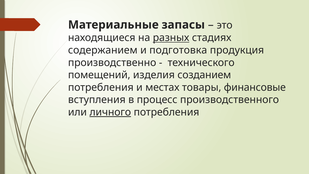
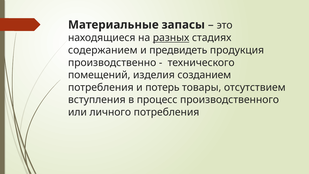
подготовка: подготовка -> предвидеть (178, 50)
местах: местах -> потерь (162, 87)
финансовые: финансовые -> отсутствием (255, 87)
личного underline: present -> none (110, 112)
